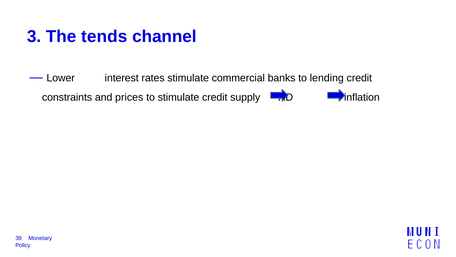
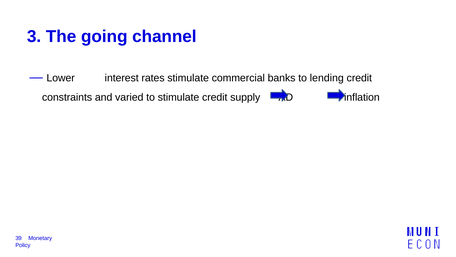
tends: tends -> going (104, 36)
prices: prices -> varied (129, 97)
